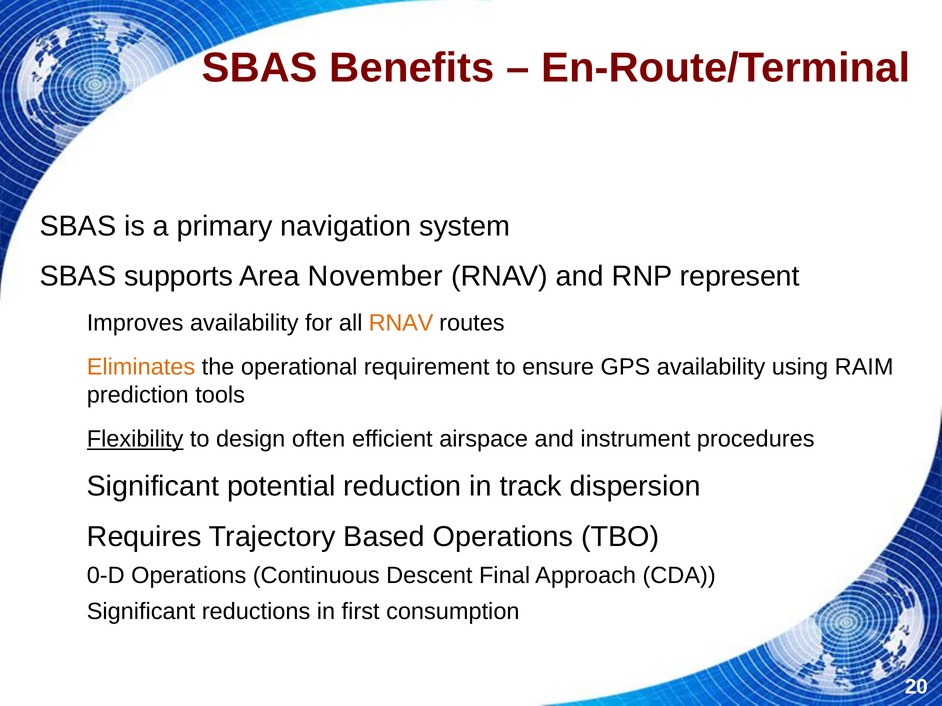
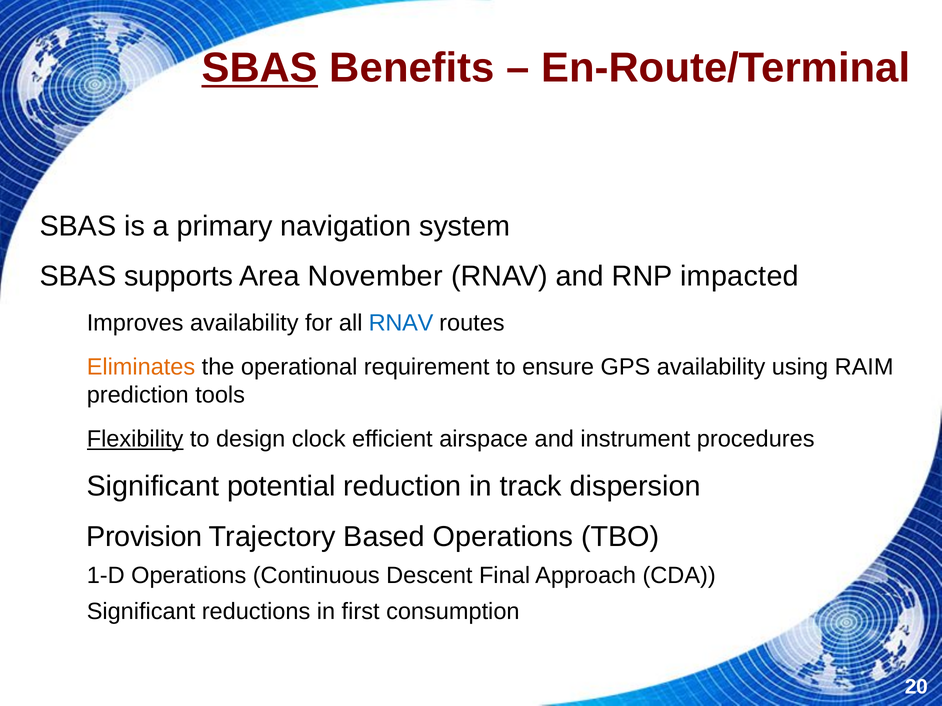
SBAS underline: none -> present (260, 68)
represent: represent -> impacted (740, 276)
RNAV colour: orange -> blue (401, 323)
often: often -> clock (319, 439)
Requires: Requires -> Provision (144, 537)
0-D: 0-D -> 1-D (106, 576)
